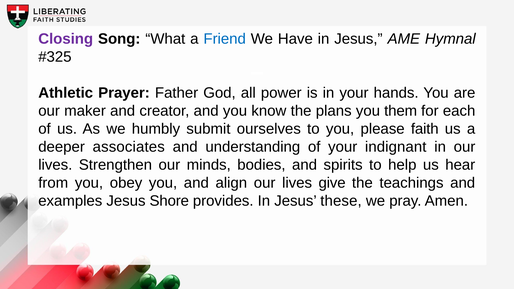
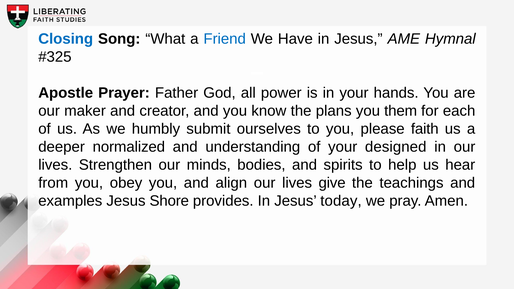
Closing colour: purple -> blue (66, 39)
Athletic: Athletic -> Apostle (66, 93)
associates: associates -> normalized (129, 147)
indignant: indignant -> designed (396, 147)
these: these -> today (341, 201)
